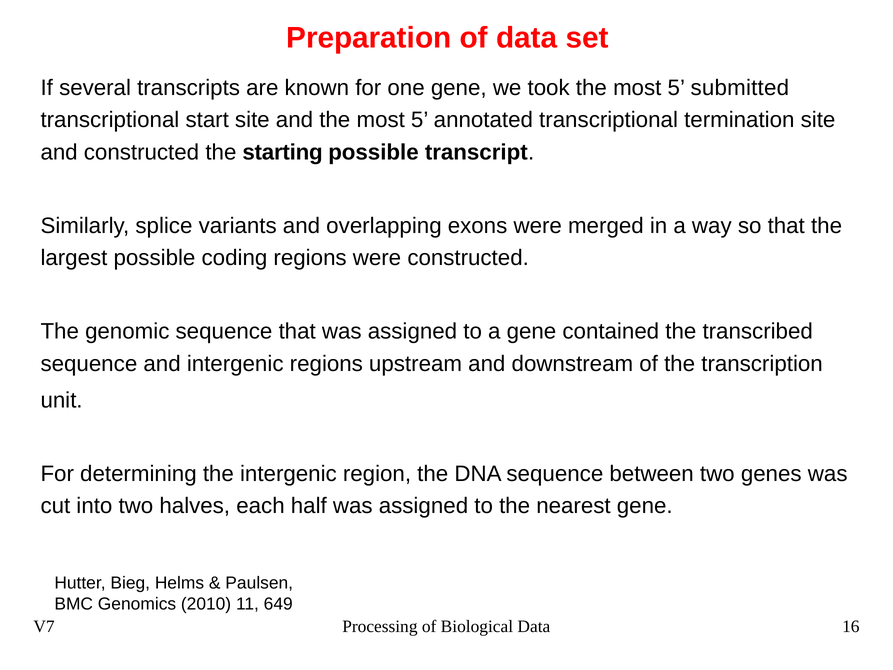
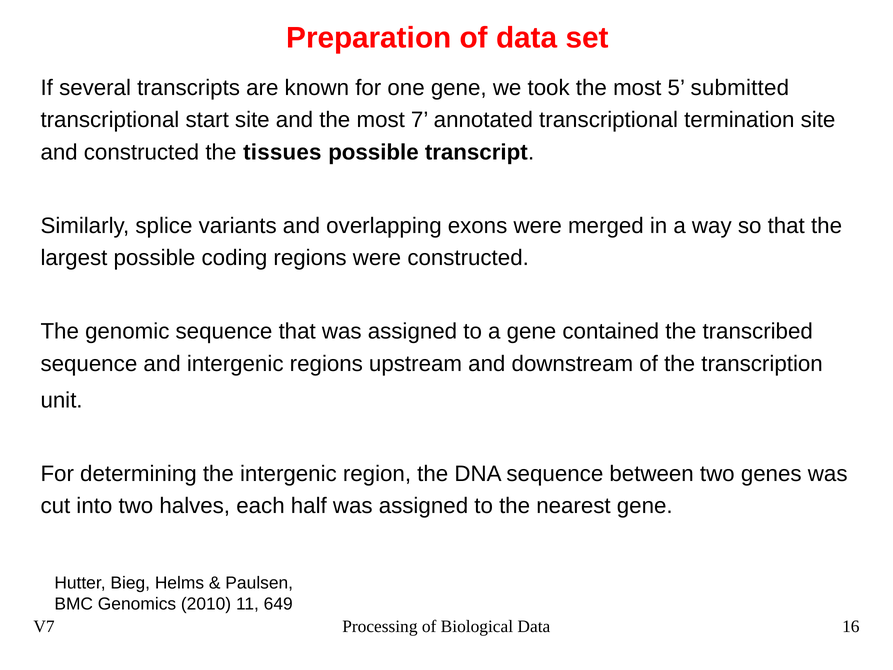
and the most 5: 5 -> 7 (420, 120)
starting: starting -> tissues (282, 152)
